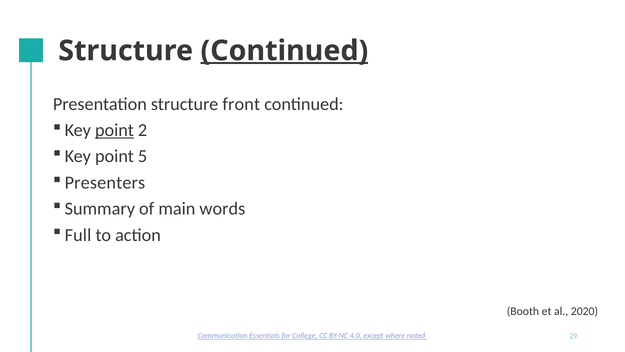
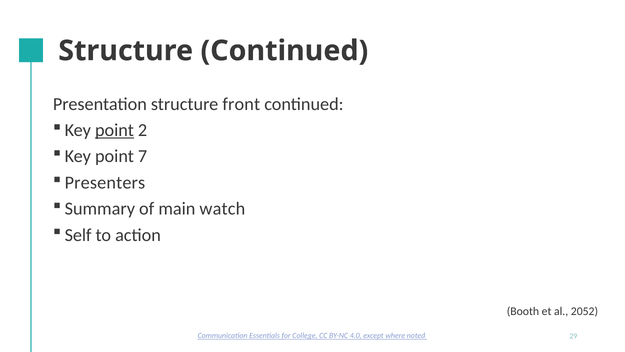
Continued underline: present -> none (284, 51)
5: 5 -> 7 (143, 156)
words: words -> watch (222, 209)
Full: Full -> Self (78, 235)
2020: 2020 -> 2052 (584, 311)
